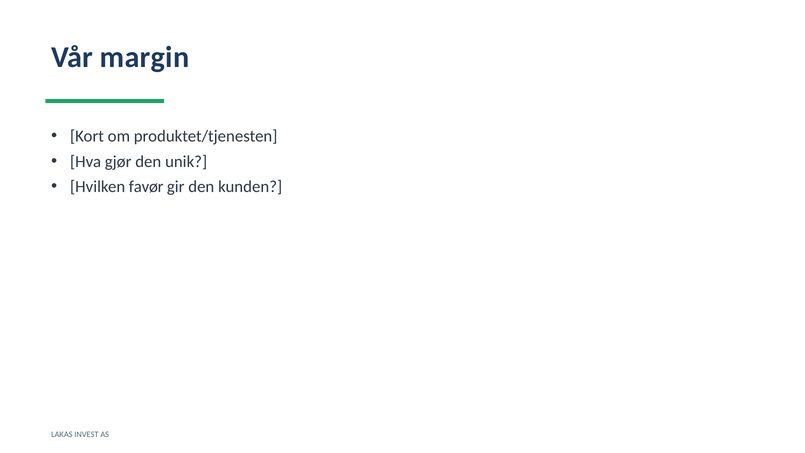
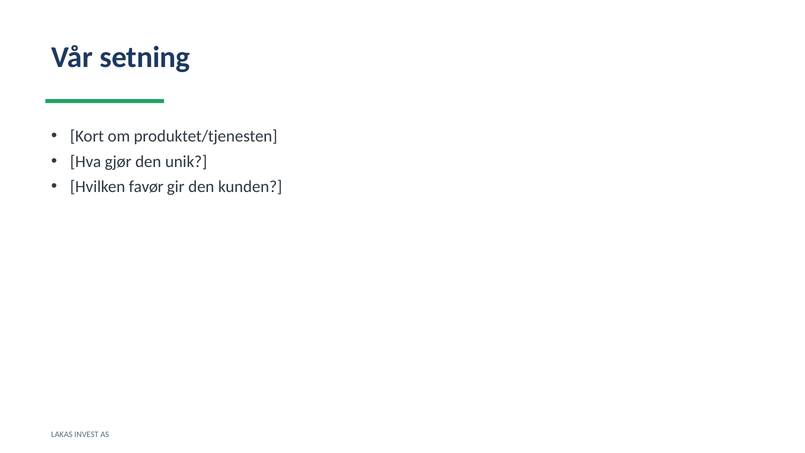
margin: margin -> setning (145, 57)
